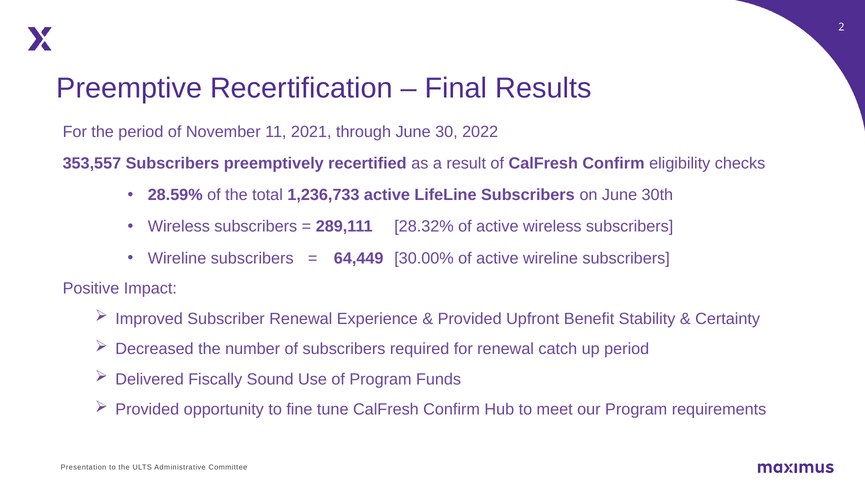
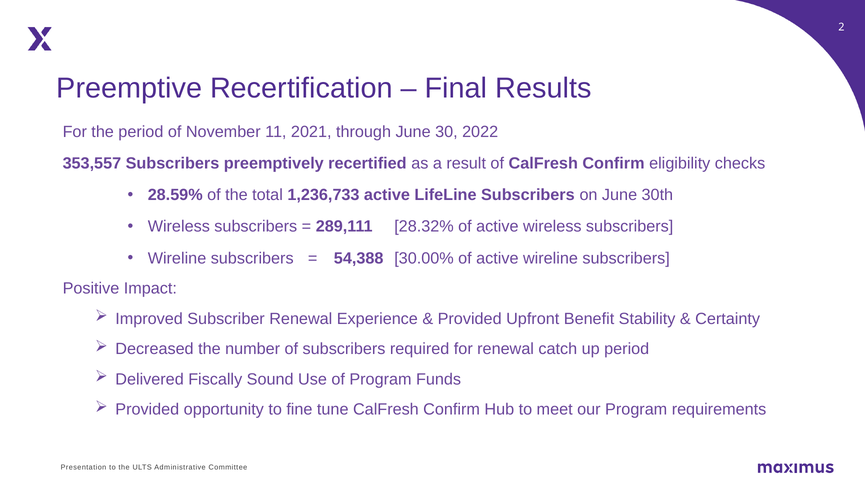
64,449: 64,449 -> 54,388 (359, 259)
